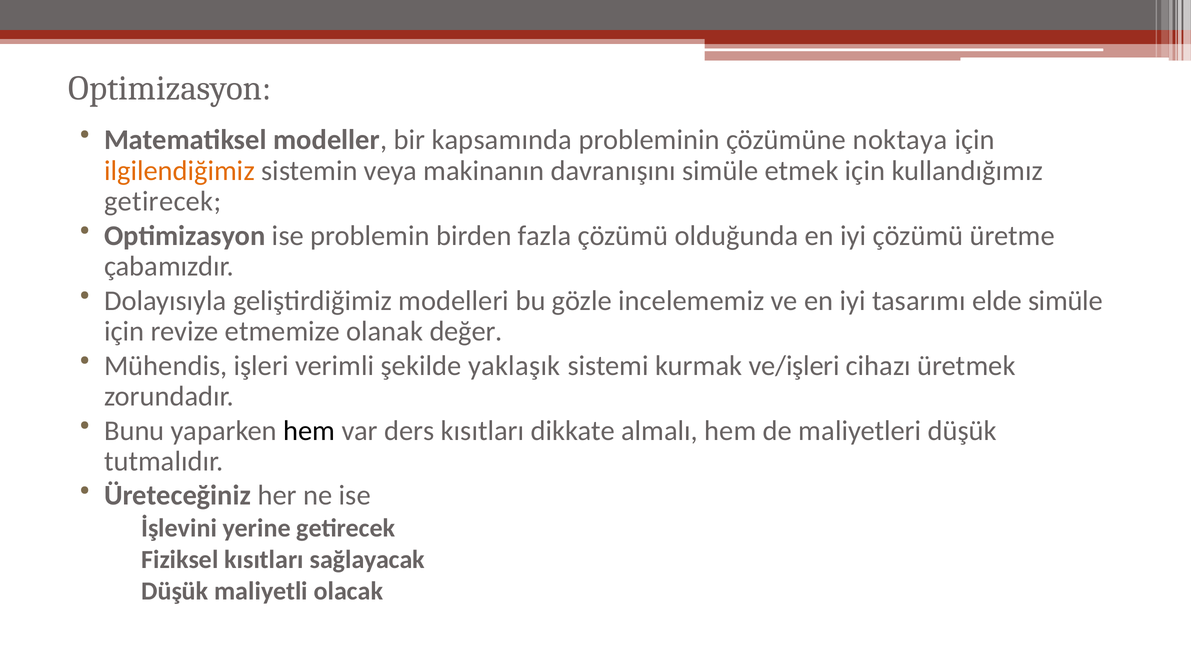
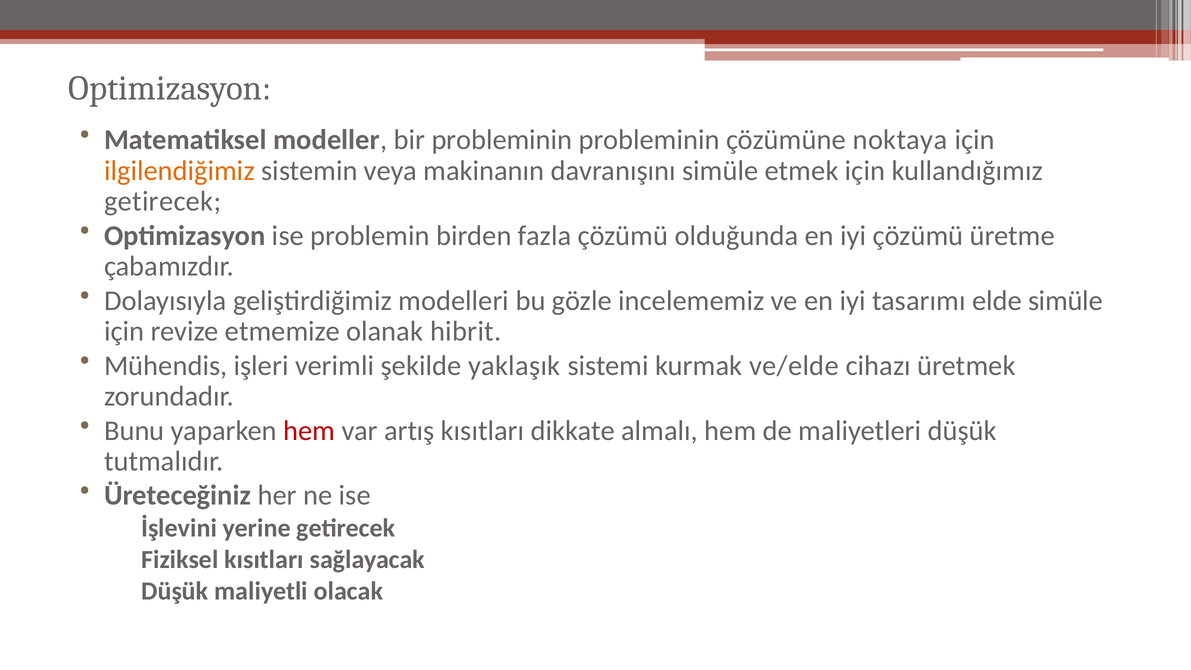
bir kapsamında: kapsamında -> probleminin (502, 140)
değer: değer -> hibrit (466, 331)
ve/işleri: ve/işleri -> ve/elde (794, 366)
hem colour: black -> red (309, 431)
ders: ders -> artış (409, 431)
